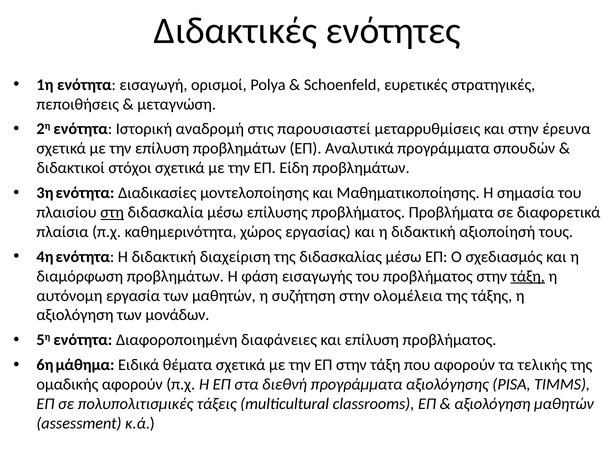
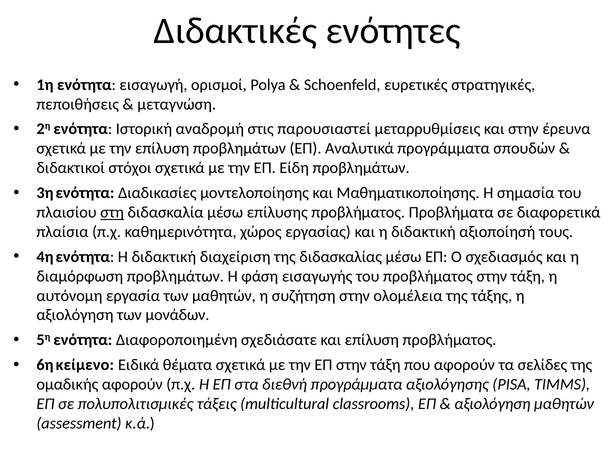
τάξη underline: present -> none (528, 276)
διαφάνειες: διαφάνειες -> σχεδιάσατε (279, 340)
μάθημα: μάθημα -> κείμενο (85, 365)
τελικής: τελικής -> σελίδες (542, 365)
